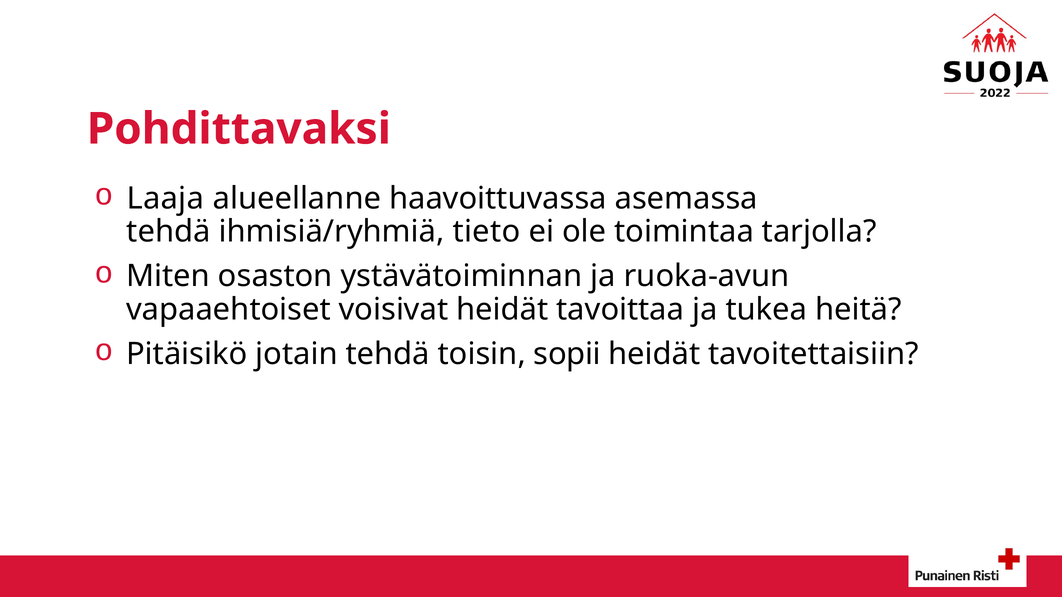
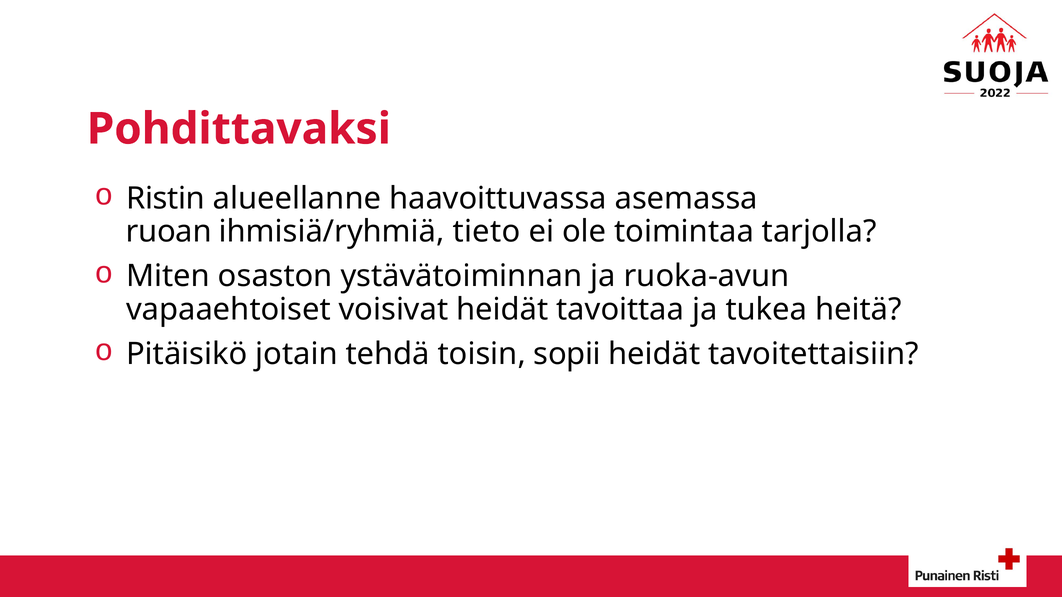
Laaja: Laaja -> Ristin (166, 198)
tehdä: tehdä -> ruoan (169, 232)
